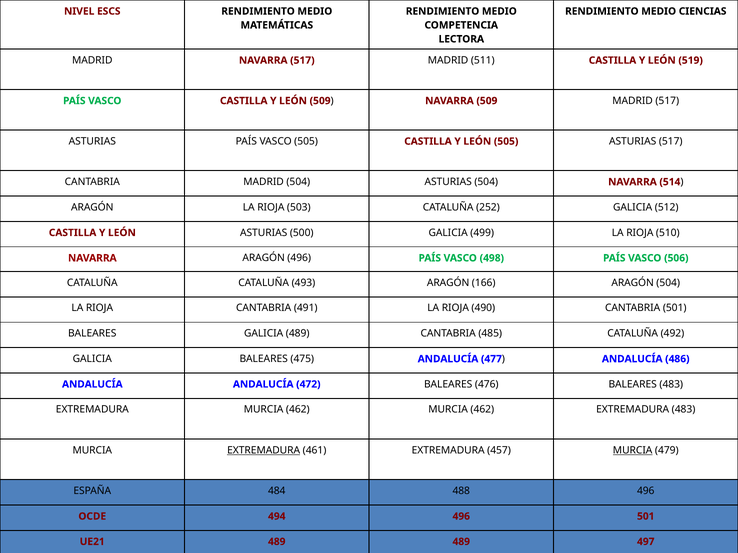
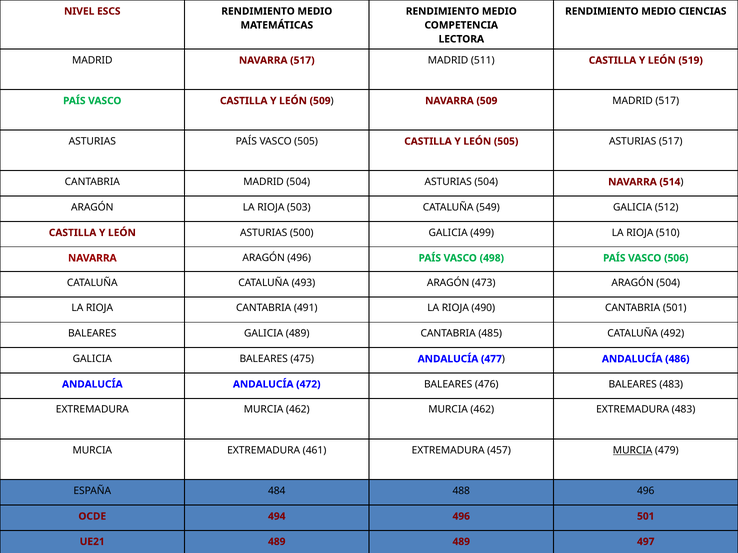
252: 252 -> 549 (488, 208)
166: 166 -> 473 (484, 283)
EXTREMADURA underline: present -> none (264, 451)
